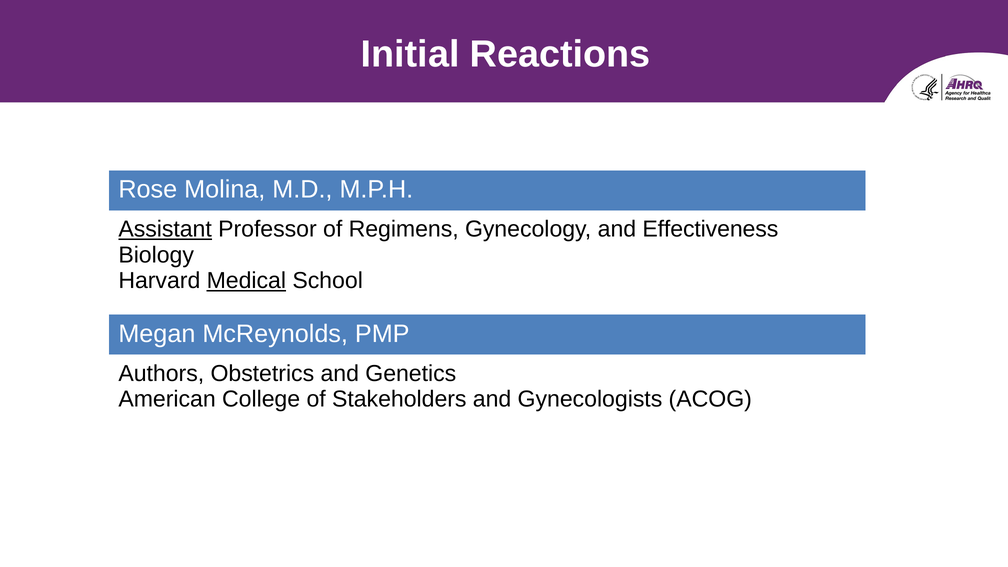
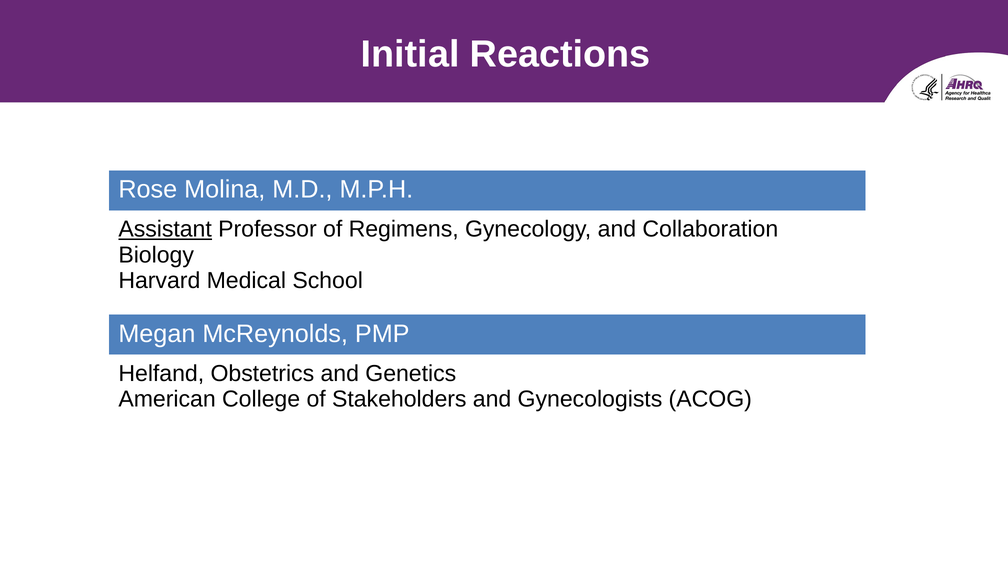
Effectiveness: Effectiveness -> Collaboration (710, 229)
Medical underline: present -> none (246, 281)
Authors: Authors -> Helfand (161, 373)
